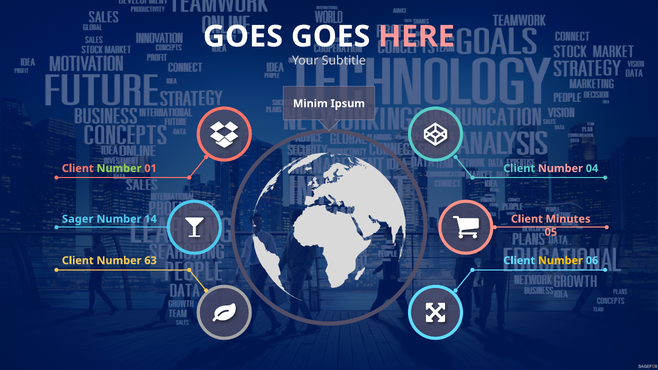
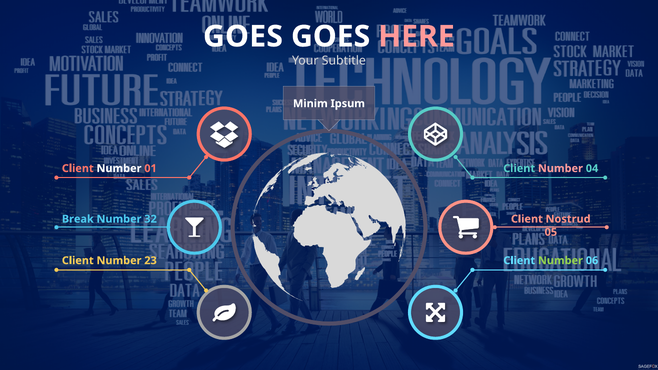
Number colour: light green -> white (119, 169)
Minutes: Minutes -> Nostrud (568, 219)
Sager: Sager -> Break (78, 219)
14: 14 -> 32 (151, 219)
63: 63 -> 23 (151, 261)
Number colour: yellow -> light green (560, 261)
